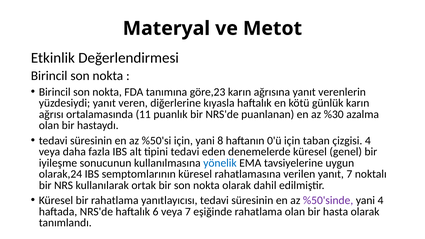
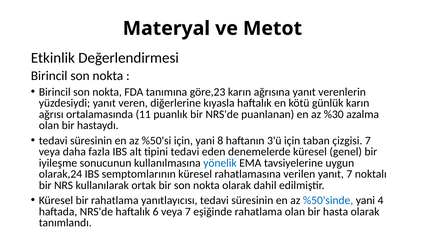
0'ü: 0'ü -> 3'ü (274, 141)
çizgisi 4: 4 -> 7 (368, 141)
%50'sinde colour: purple -> blue (328, 201)
